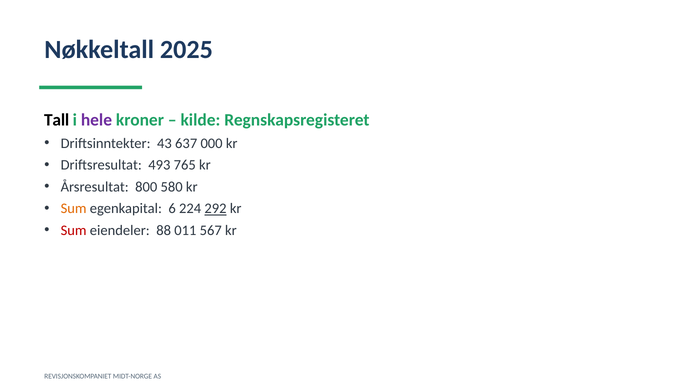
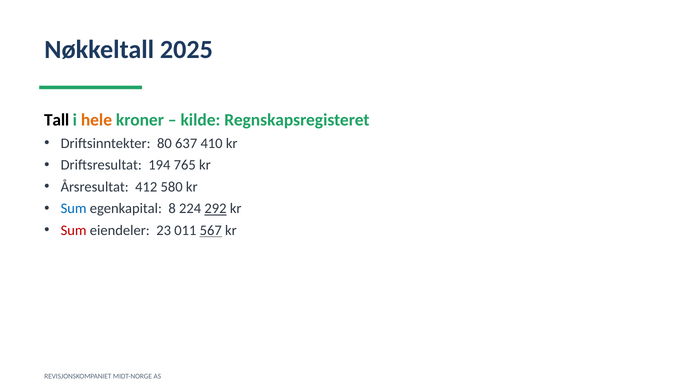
hele colour: purple -> orange (96, 120)
43: 43 -> 80 (164, 143)
000: 000 -> 410 (212, 143)
493: 493 -> 194 (159, 165)
800: 800 -> 412 (146, 187)
Sum colour: orange -> blue (74, 209)
6: 6 -> 8 (172, 209)
88: 88 -> 23 (164, 231)
567 underline: none -> present (211, 231)
